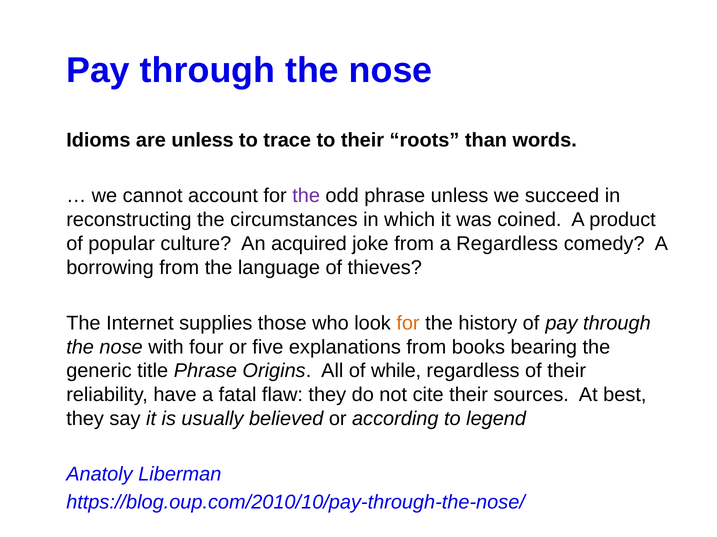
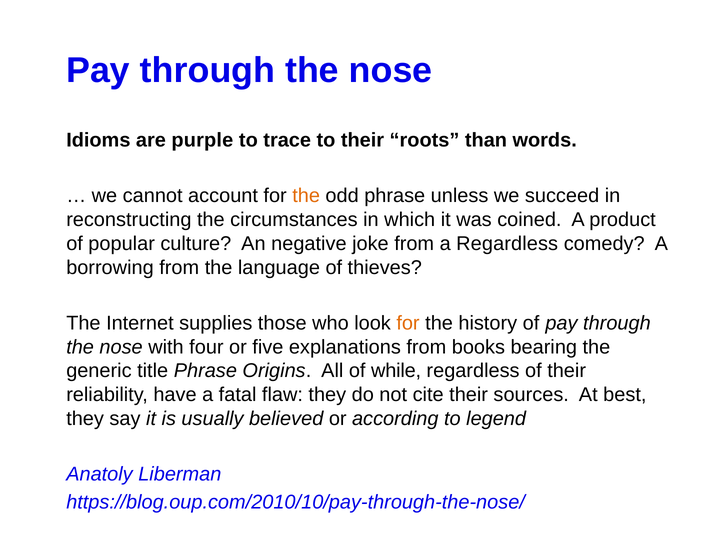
are unless: unless -> purple (202, 140)
the colour: purple -> orange (306, 196)
acquired: acquired -> negative (309, 244)
